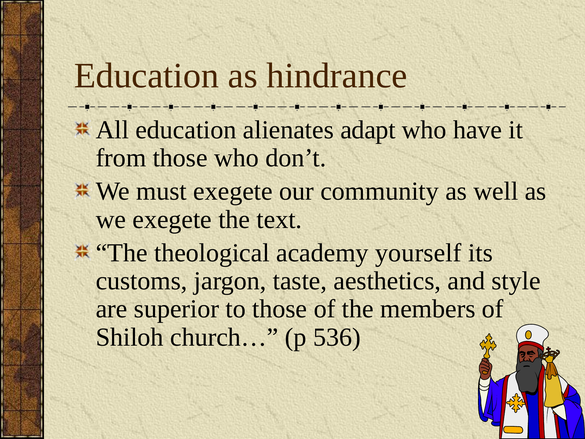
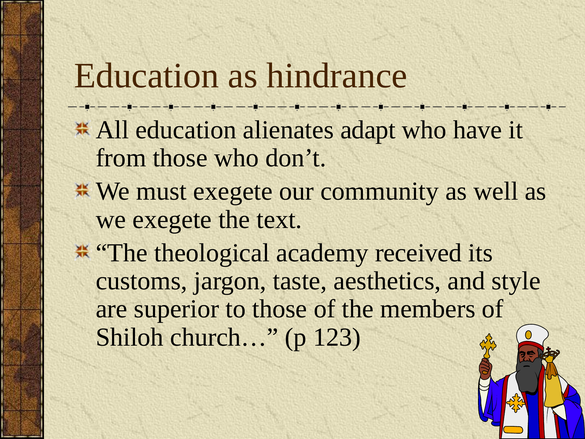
yourself: yourself -> received (419, 253)
536: 536 -> 123 (337, 337)
